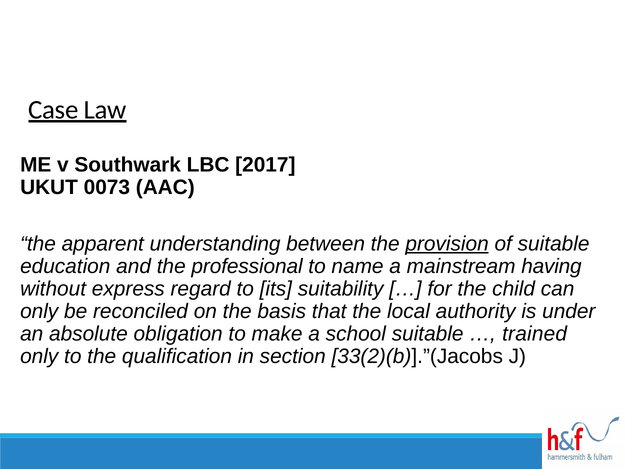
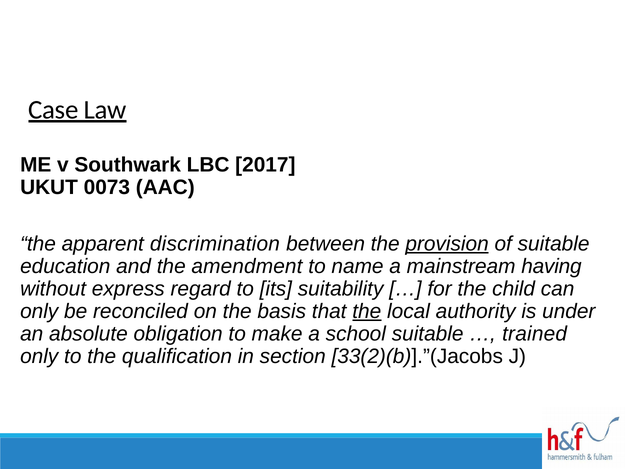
understanding: understanding -> discrimination (215, 244)
professional: professional -> amendment (247, 266)
the underline: none -> present (367, 311)
